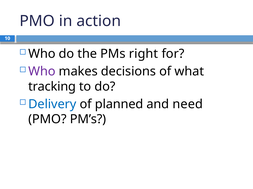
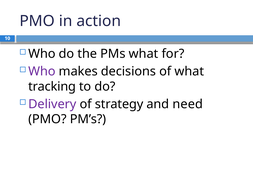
PMs right: right -> what (144, 54)
Delivery colour: blue -> purple (52, 104)
planned: planned -> strategy (119, 104)
